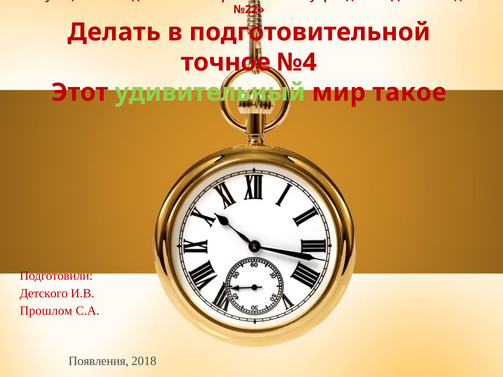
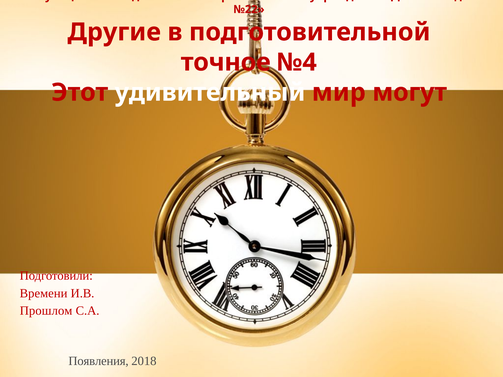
Делать: Делать -> Другие (114, 32)
удивительный colour: light green -> white (210, 92)
такое: такое -> могут (410, 92)
Детского: Детского -> Времени (44, 293)
